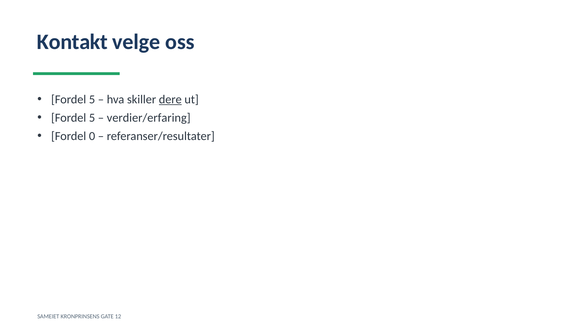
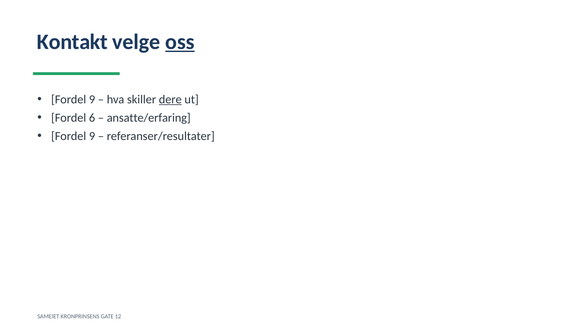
oss underline: none -> present (180, 42)
5: 5 -> 9 (92, 99)
5: 5 -> 6 (92, 118)
verdier/erfaring: verdier/erfaring -> ansatte/erfaring (149, 118)
0: 0 -> 9 (92, 136)
